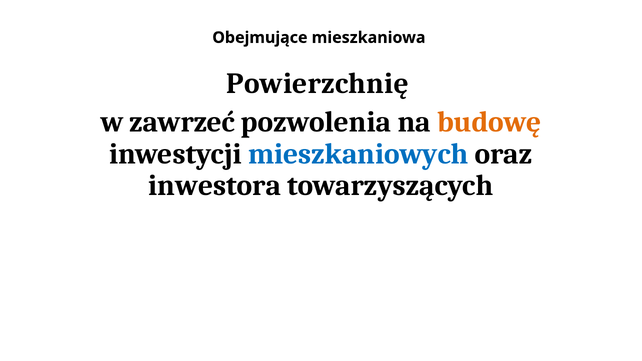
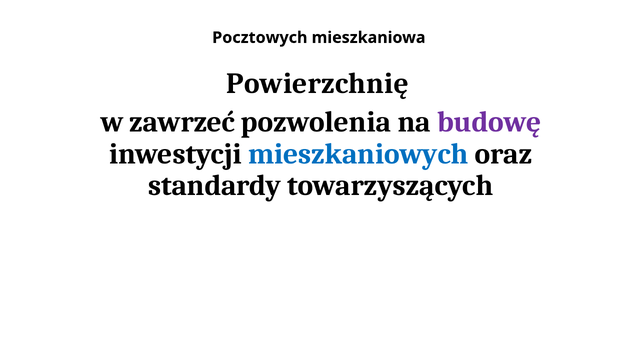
Obejmujące: Obejmujące -> Pocztowych (260, 38)
budowę colour: orange -> purple (489, 122)
inwestora: inwestora -> standardy (215, 186)
